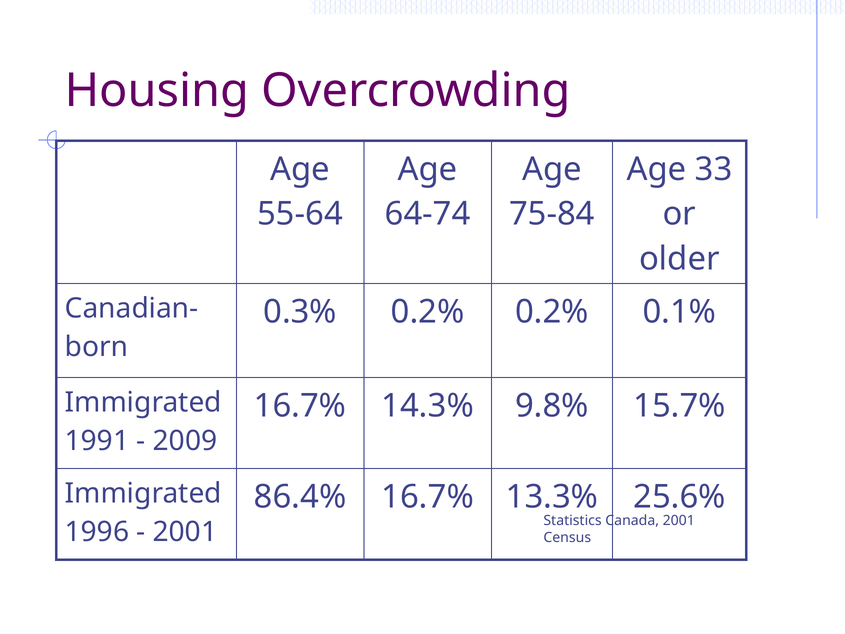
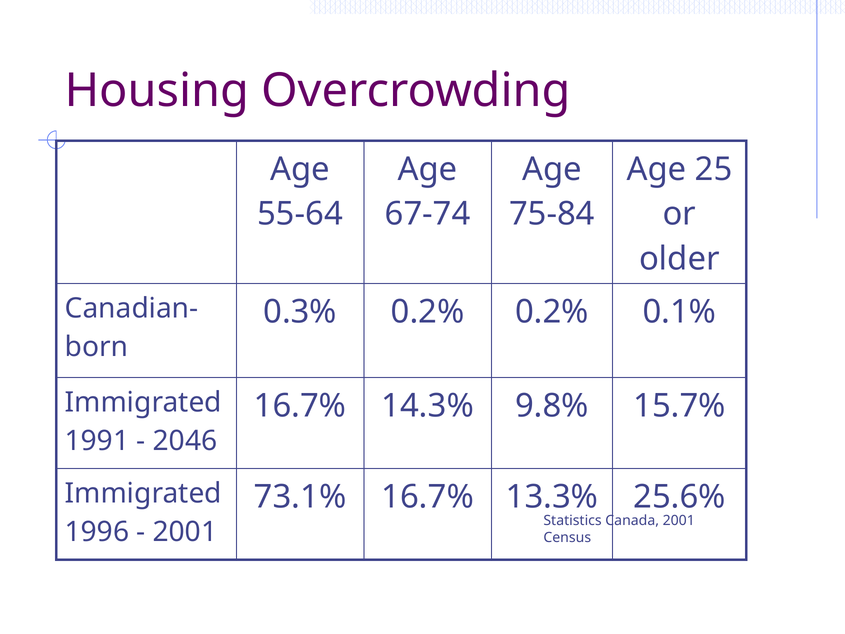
33: 33 -> 25 (714, 169)
64-74: 64-74 -> 67-74 (428, 214)
2009: 2009 -> 2046 (185, 441)
86.4%: 86.4% -> 73.1% (300, 497)
